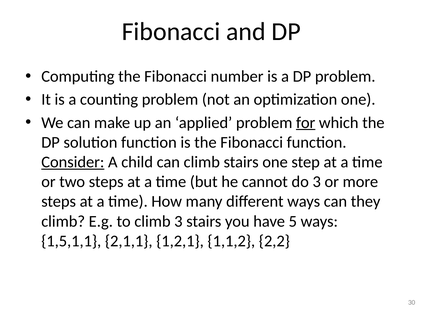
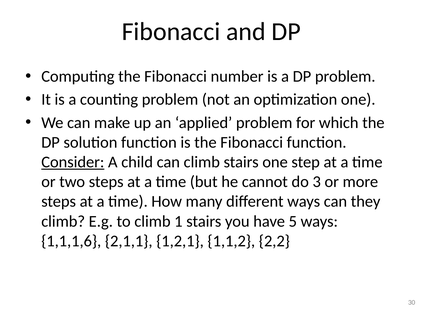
for underline: present -> none (306, 123)
climb 3: 3 -> 1 (178, 221)
1,5,1,1: 1,5,1,1 -> 1,1,1,6 (71, 241)
